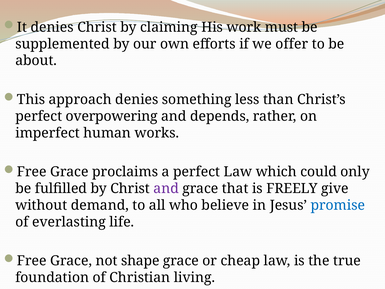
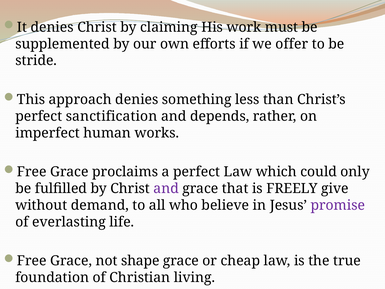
about: about -> stride (36, 61)
overpowering: overpowering -> sanctification (112, 116)
promise colour: blue -> purple (338, 205)
